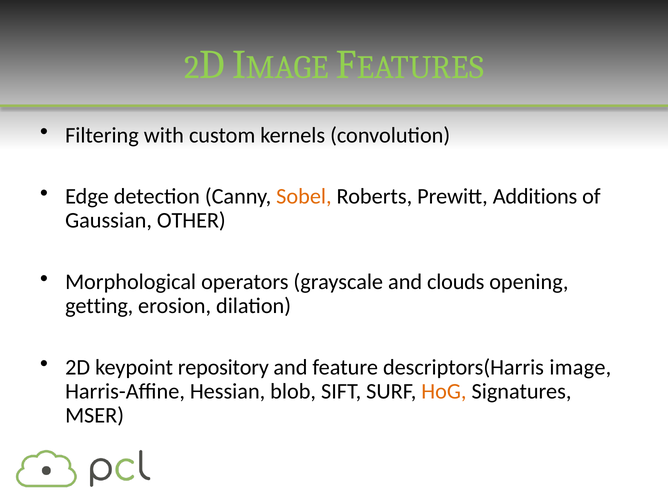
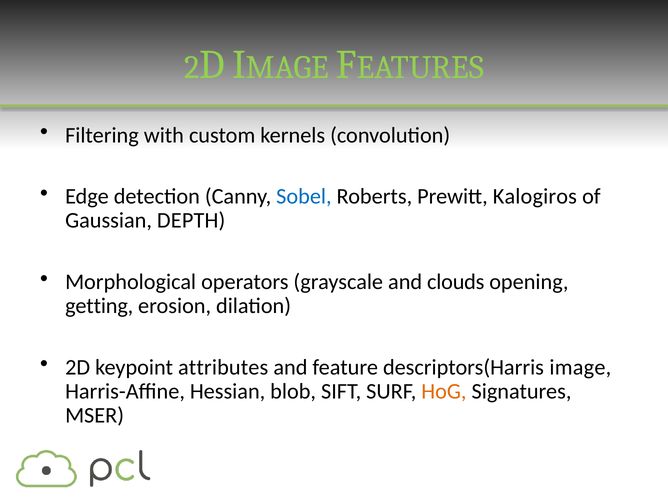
Sobel colour: orange -> blue (304, 197)
Additions: Additions -> Kalogiros (535, 197)
OTHER: OTHER -> DEPTH (191, 221)
repository: repository -> attributes (223, 368)
